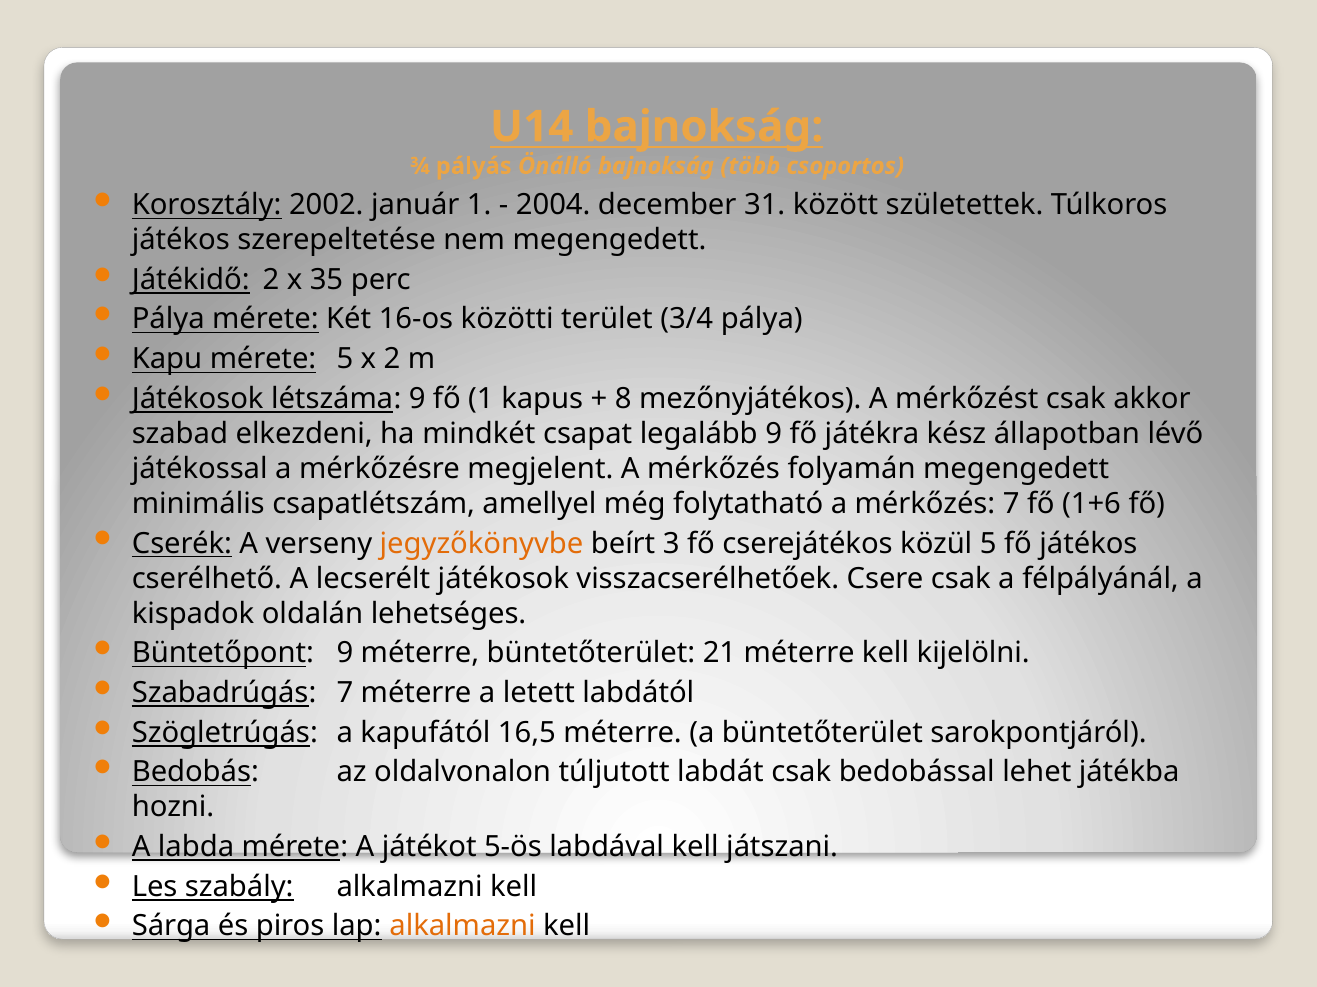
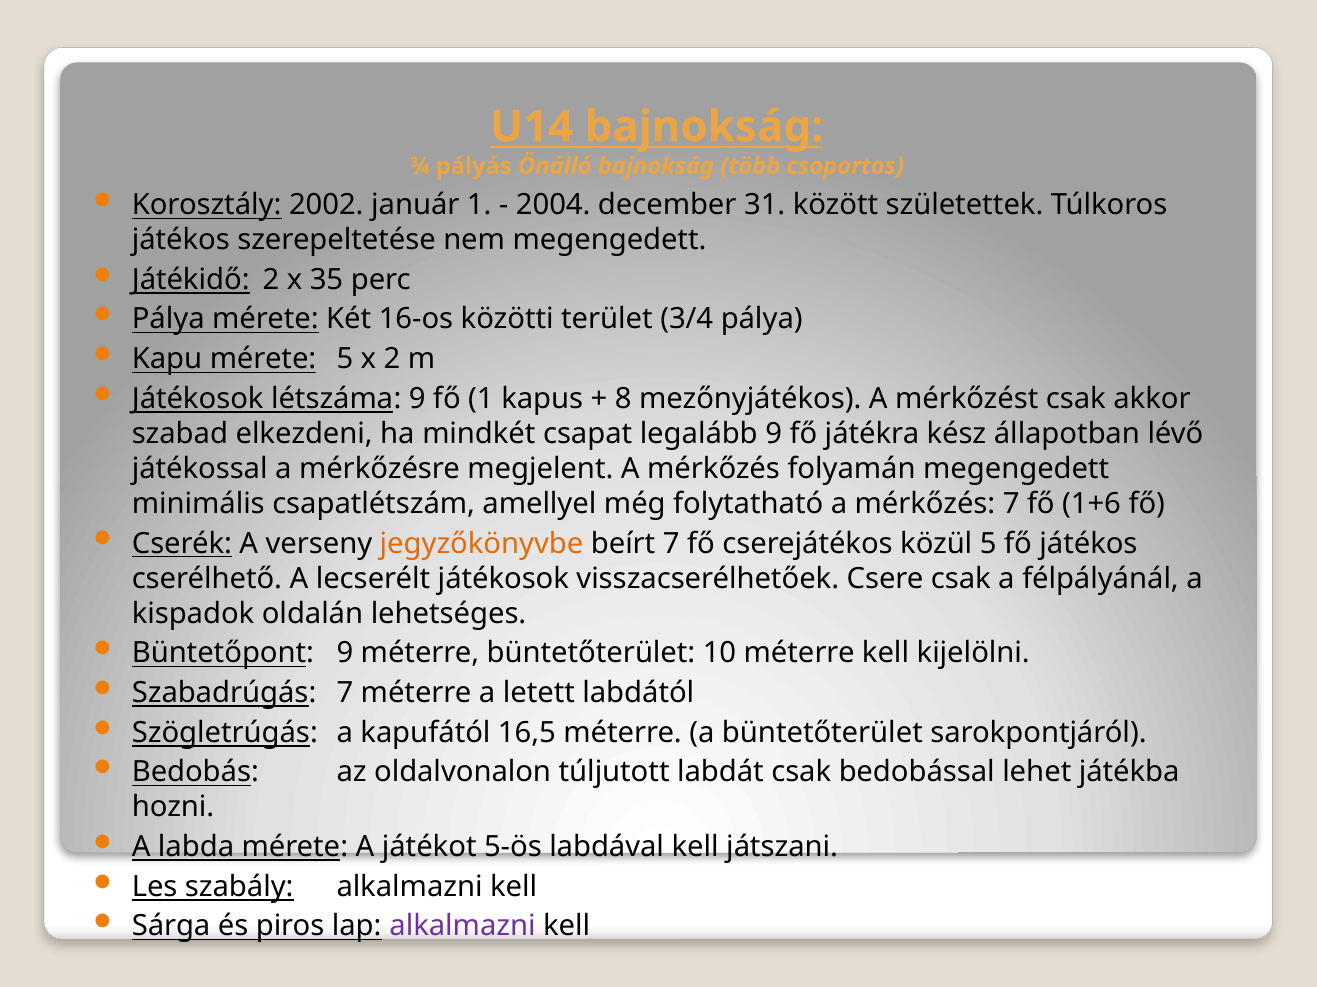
beírt 3: 3 -> 7 (671, 544)
21: 21 -> 10 (719, 654)
alkalmazni colour: orange -> purple (463, 927)
